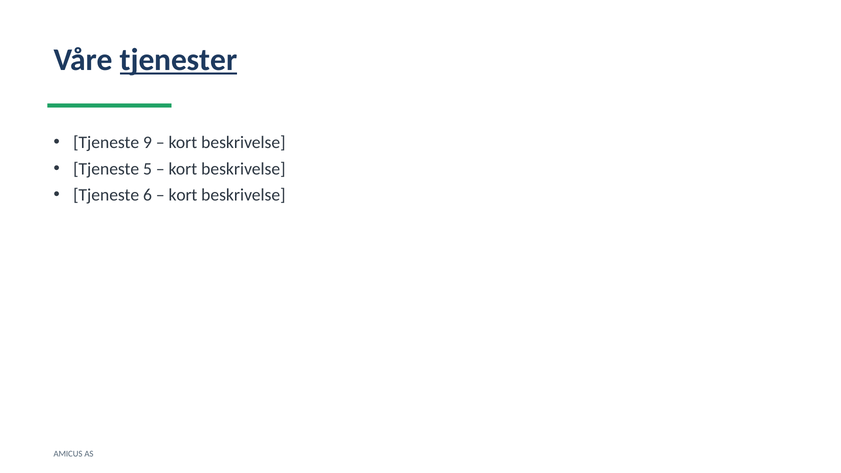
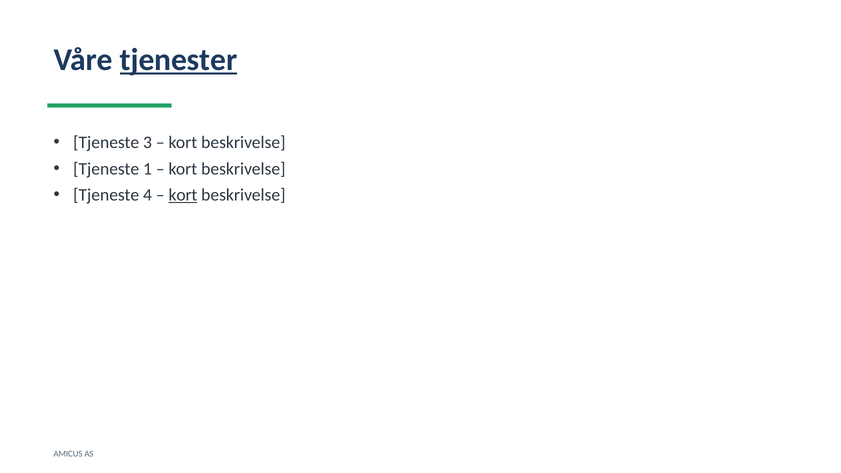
9: 9 -> 3 (147, 142)
5: 5 -> 1 (147, 169)
6: 6 -> 4 (147, 195)
kort underline: none -> present (183, 195)
